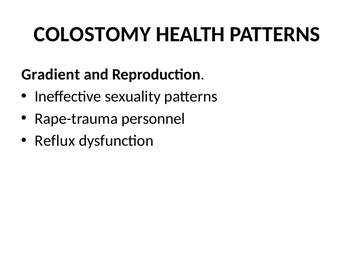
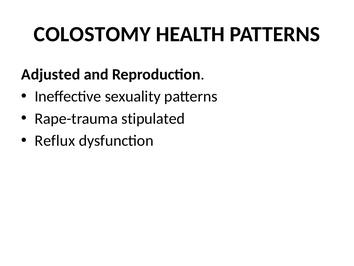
Gradient: Gradient -> Adjusted (51, 74)
personnel: personnel -> stipulated (153, 118)
